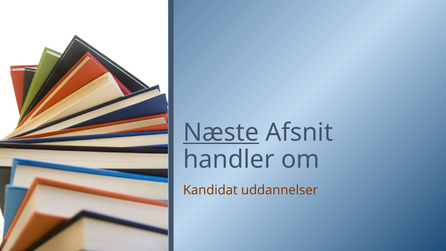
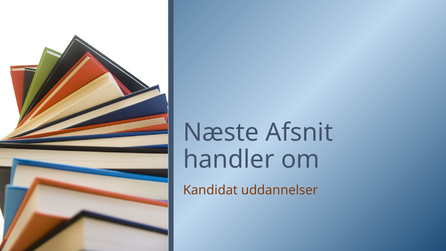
Næste underline: present -> none (221, 133)
